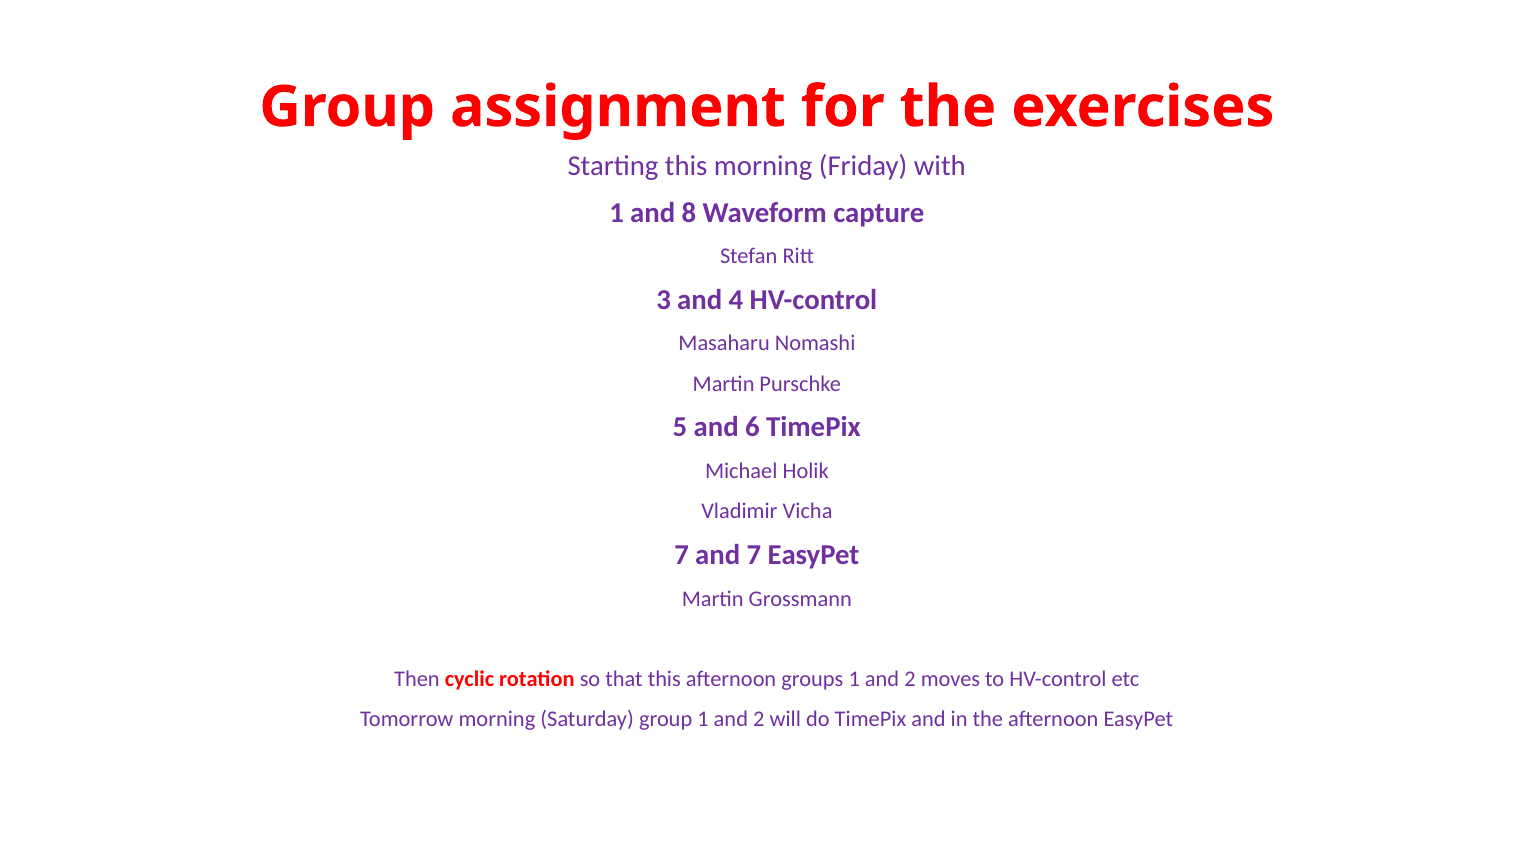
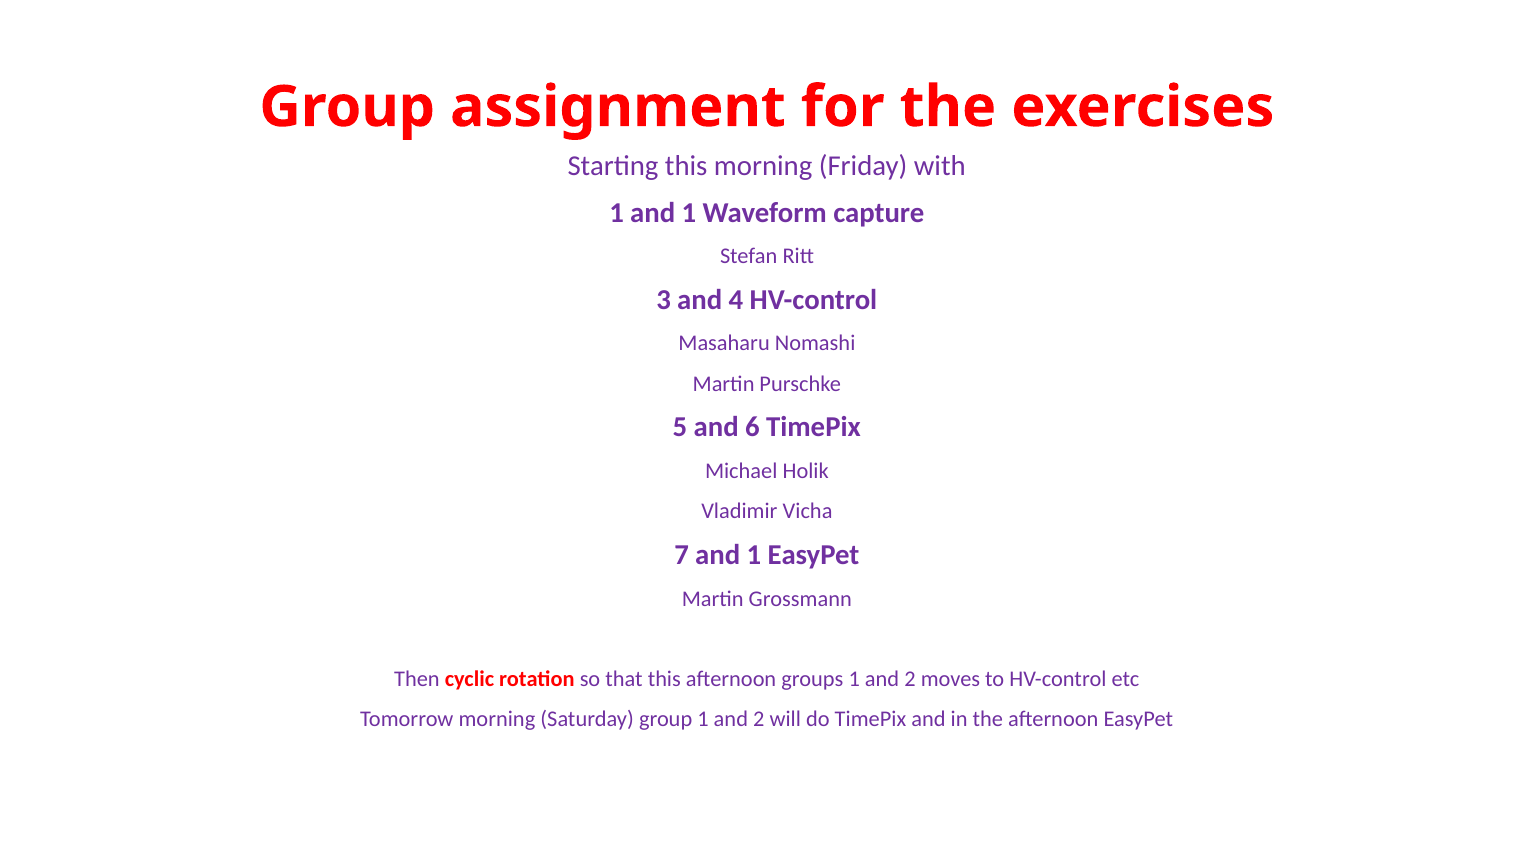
1 and 8: 8 -> 1 (689, 213)
7 and 7: 7 -> 1 (754, 555)
